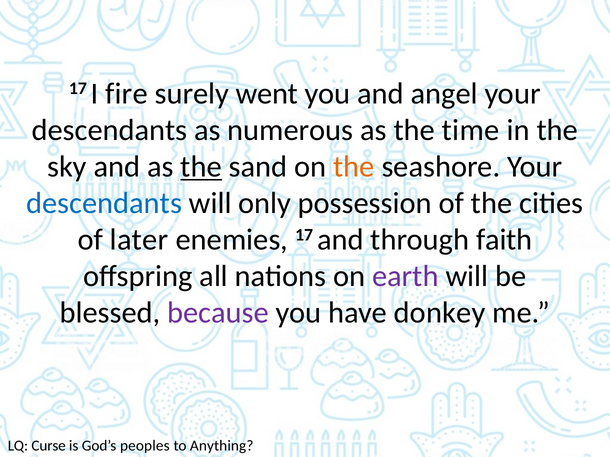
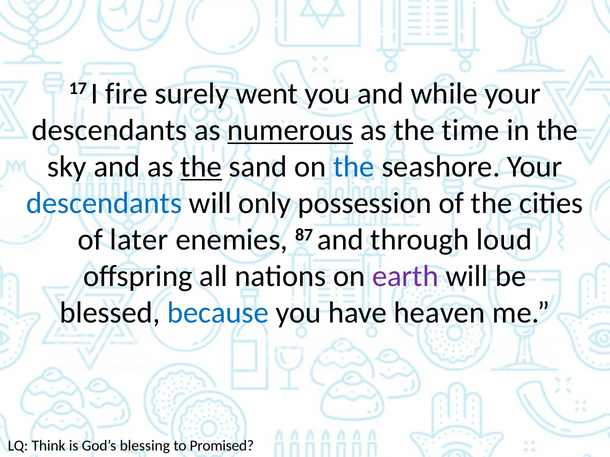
angel: angel -> while (444, 94)
numerous underline: none -> present (290, 130)
the colour: orange -> blue (354, 167)
enemies 17: 17 -> 87 (304, 235)
faith: faith -> loud (504, 240)
because colour: purple -> blue (218, 313)
donkey: donkey -> heaven (440, 313)
Curse: Curse -> Think (49, 446)
peoples: peoples -> blessing (145, 446)
Anything: Anything -> Promised (222, 446)
